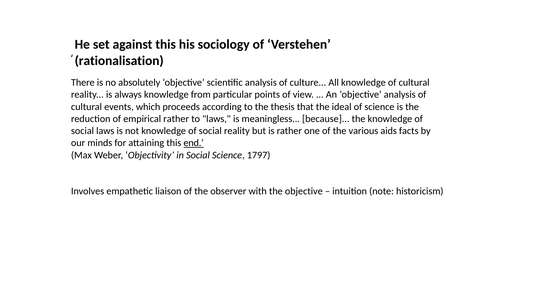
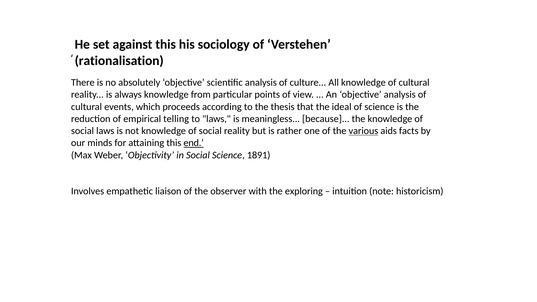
empirical rather: rather -> telling (176, 119)
various underline: none -> present (363, 131)
1797: 1797 -> 1891 (259, 155)
the objective: objective -> exploring (304, 191)
